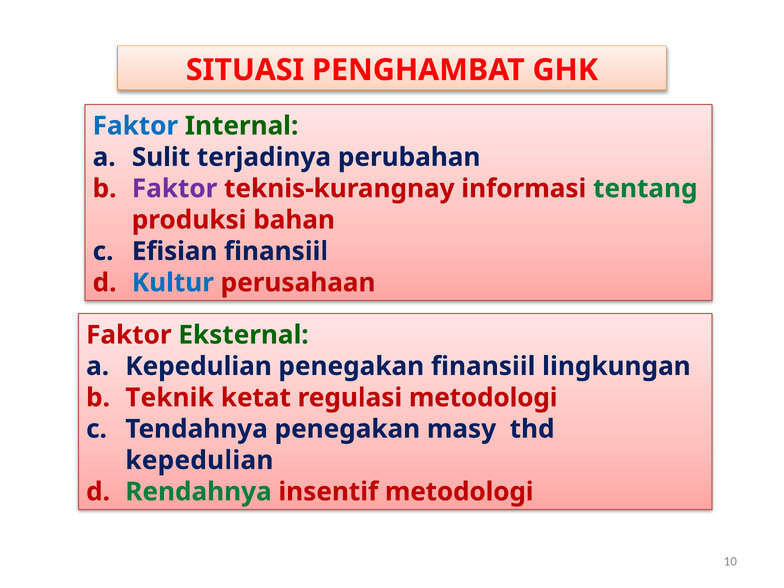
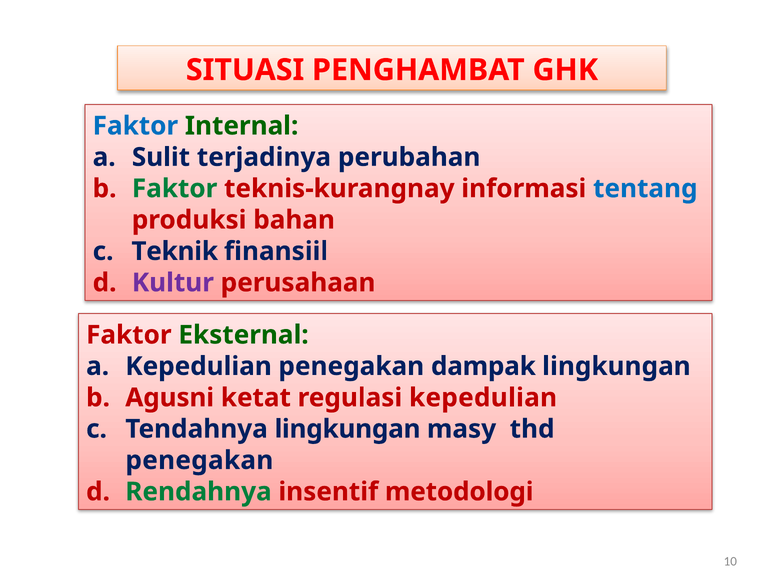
Faktor colour: purple -> green (175, 189)
tentang colour: green -> blue (645, 189)
Efisian: Efisian -> Teknik (175, 251)
Kultur colour: blue -> purple (173, 283)
penegakan finansiil: finansiil -> dampak (483, 366)
Teknik: Teknik -> Agusni (170, 398)
regulasi metodologi: metodologi -> kepedulian (483, 398)
Tendahnya penegakan: penegakan -> lingkungan (347, 429)
kepedulian: kepedulian -> penegakan (199, 460)
